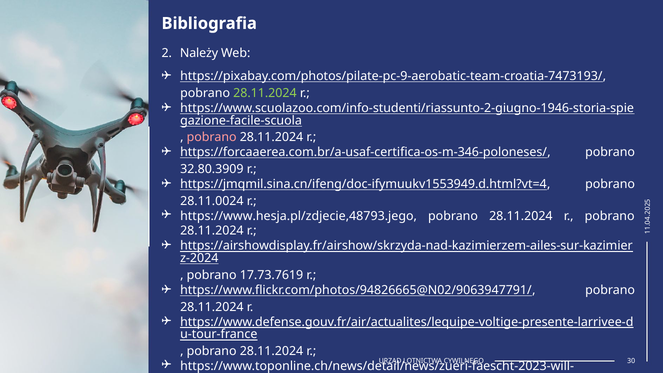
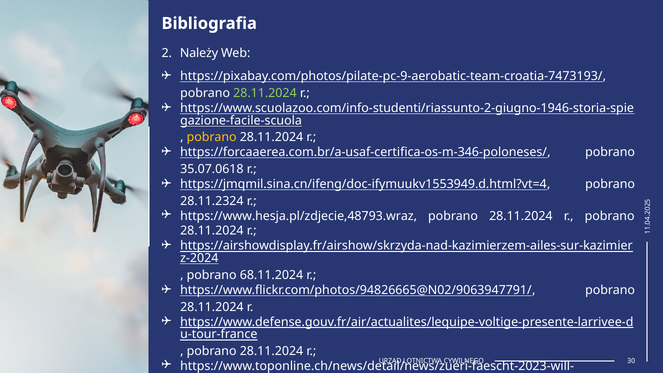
pobrano colour: pink -> yellow (212, 137)
32.80.3909: 32.80.3909 -> 35.07.0618 (212, 169)
28.11.0024: 28.11.0024 -> 28.11.2324 (212, 201)
https://www.hesja.pl/zdjecie,48793.jego: https://www.hesja.pl/zdjecie,48793.jego -> https://www.hesja.pl/zdjecie,48793.wraz (299, 216)
17.73.7619: 17.73.7619 -> 68.11.2024 (271, 275)
